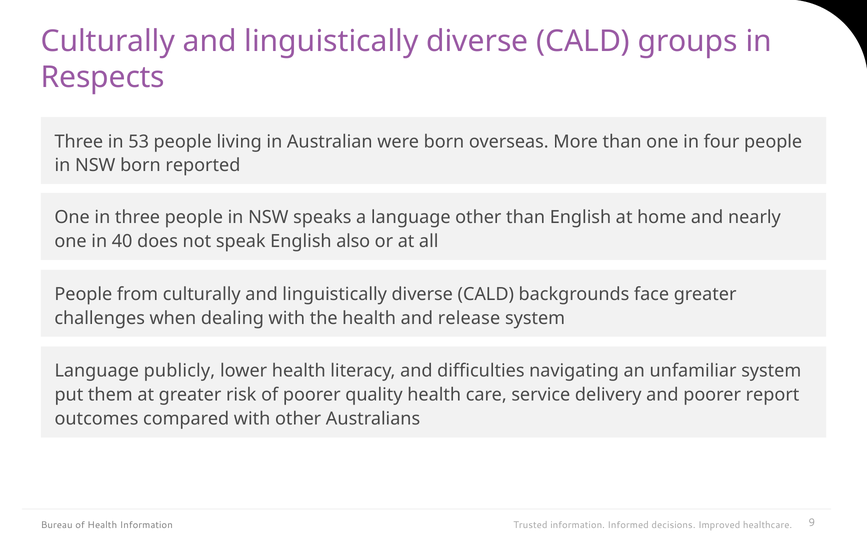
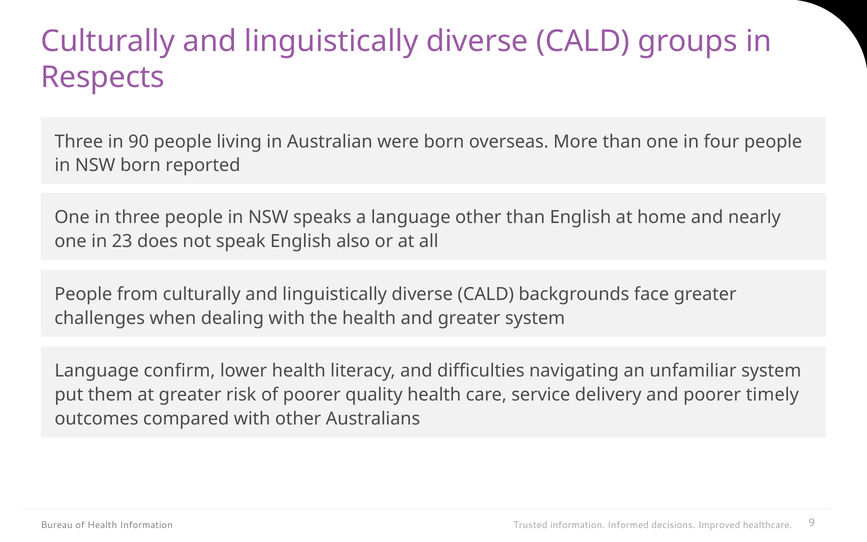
53: 53 -> 90 (139, 142)
40: 40 -> 23 (122, 241)
and release: release -> greater (469, 318)
publicly: publicly -> confirm (179, 371)
report: report -> timely (772, 395)
